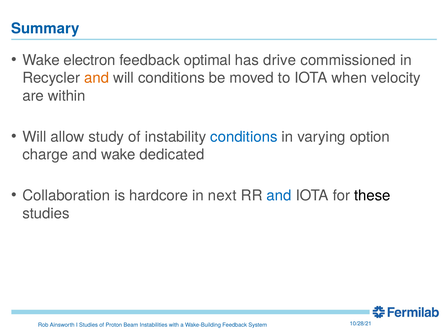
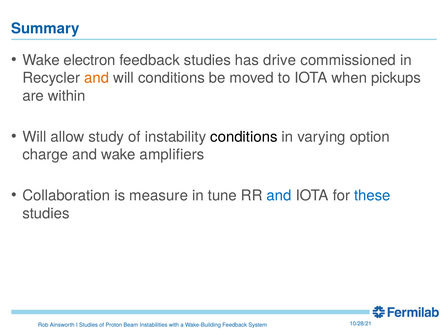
feedback optimal: optimal -> studies (207, 60)
velocity: velocity -> pickups (396, 78)
conditions colour: blue -> black (244, 137)
dedicated: dedicated -> amplifiers (172, 155)
hardcore: hardcore -> measure (159, 195)
next: next -> tune (222, 195)
these colour: black -> blue (372, 195)
